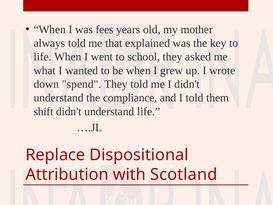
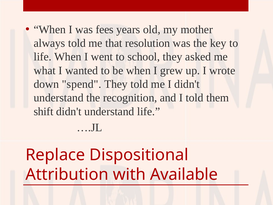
explained: explained -> resolution (148, 43)
compliance: compliance -> recognition (130, 98)
Scotland: Scotland -> Available (184, 174)
